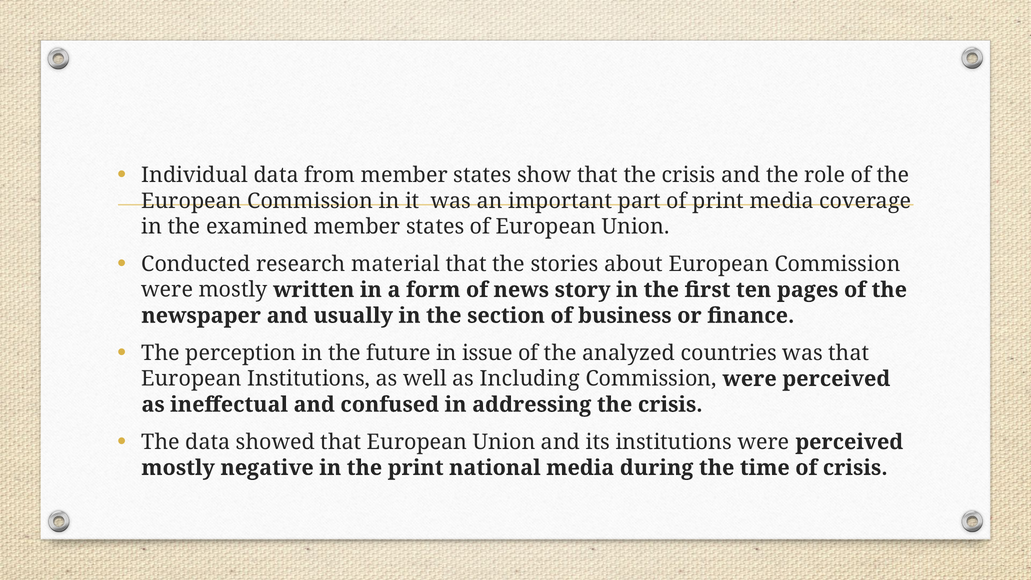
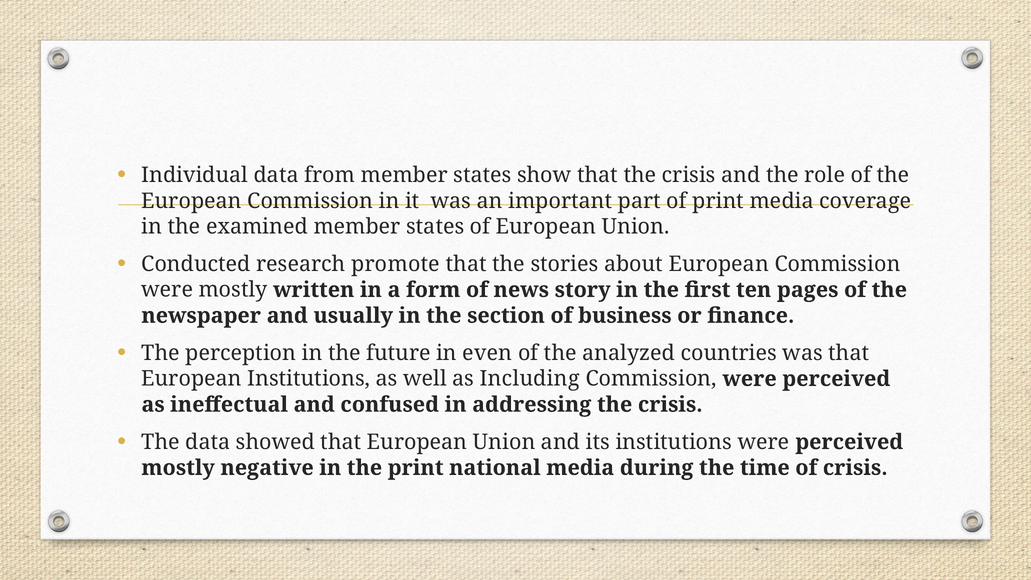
material: material -> promote (396, 264)
issue: issue -> even (487, 353)
